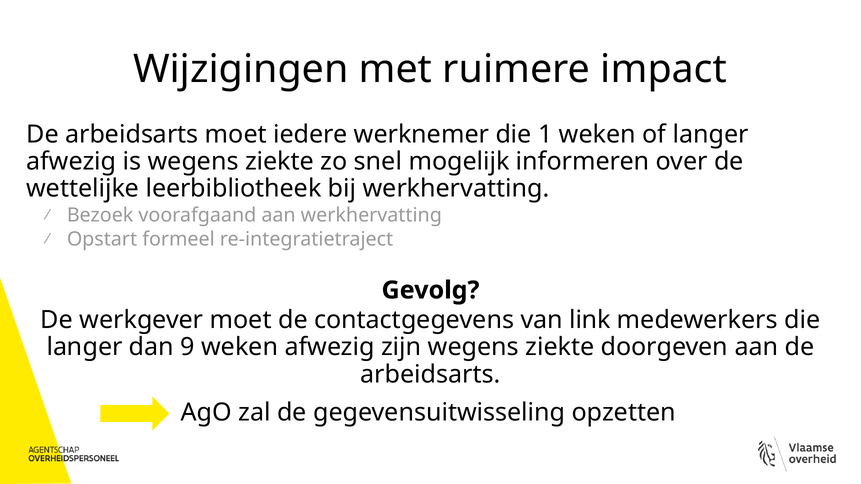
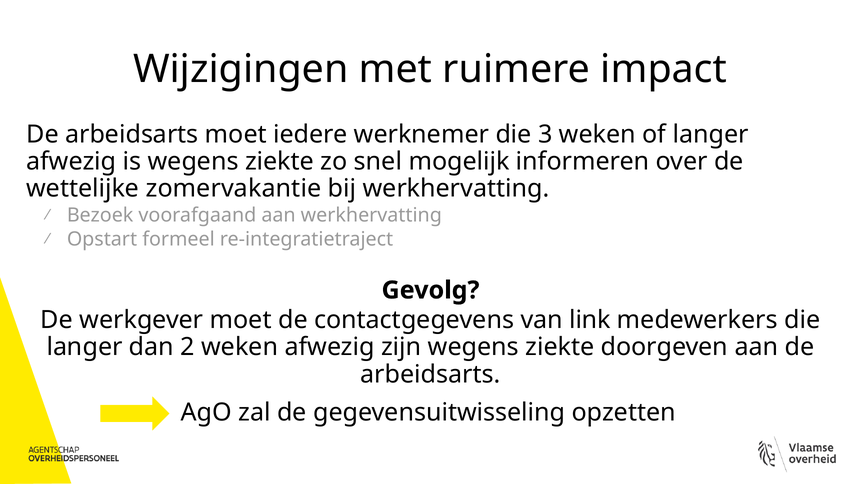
1: 1 -> 3 (545, 134)
leerbibliotheek: leerbibliotheek -> zomervakantie (233, 189)
9: 9 -> 2 (188, 347)
